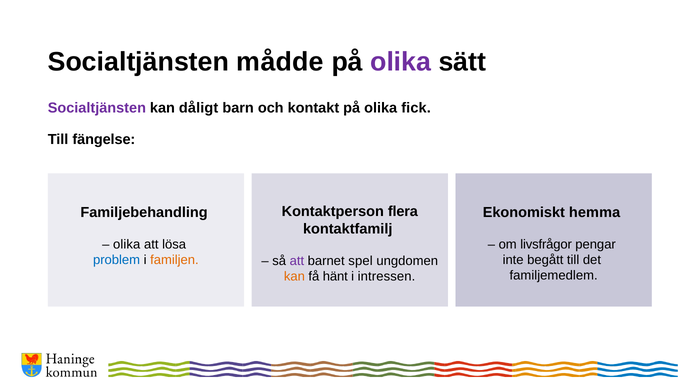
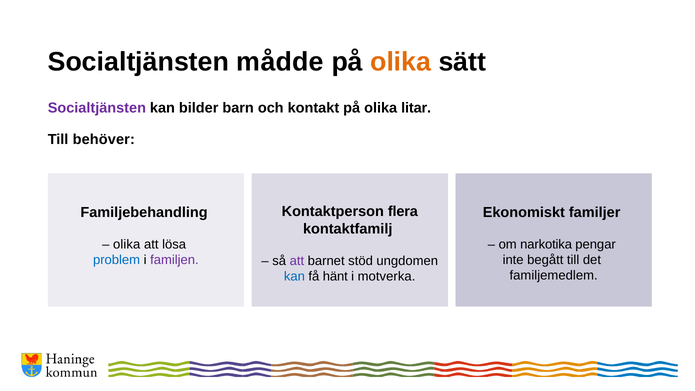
olika colour: purple -> orange (401, 62)
dåligt: dåligt -> bilder (199, 108)
fick: fick -> litar (416, 108)
fängelse: fängelse -> behöver (104, 139)
hemma: hemma -> familjer (595, 212)
livsfrågor: livsfrågor -> narkotika (546, 244)
familjen colour: orange -> purple (174, 260)
spel: spel -> stöd (361, 261)
kan colour: orange -> blue (294, 276)
intressen: intressen -> motverka (387, 276)
